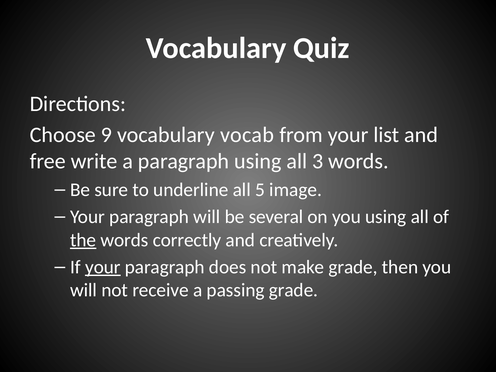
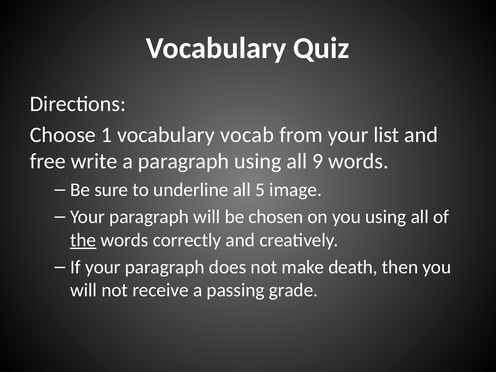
9: 9 -> 1 (106, 135)
3: 3 -> 9 (318, 161)
several: several -> chosen (276, 217)
your underline: present -> none (103, 267)
make grade: grade -> death (353, 267)
